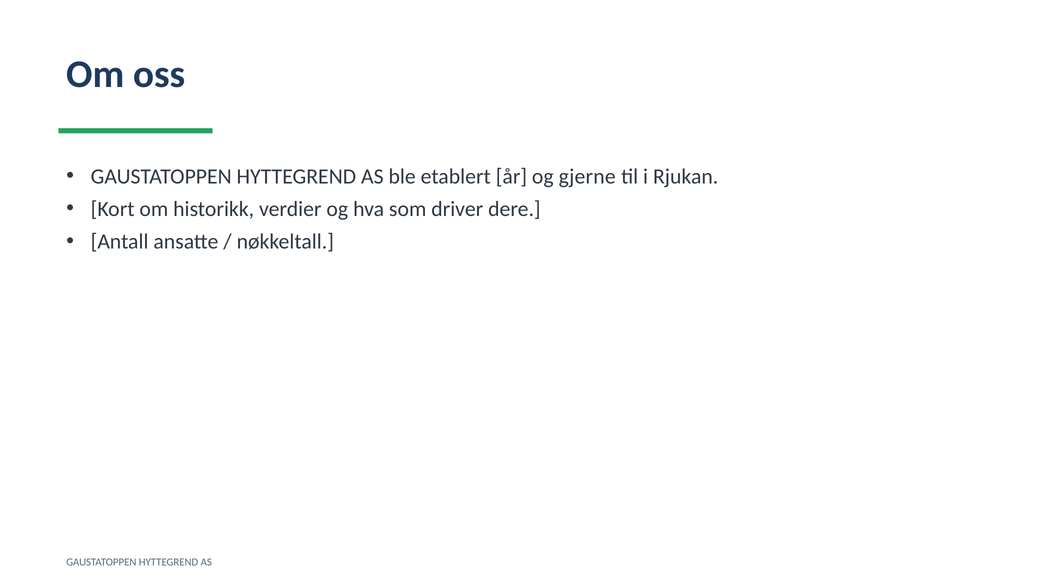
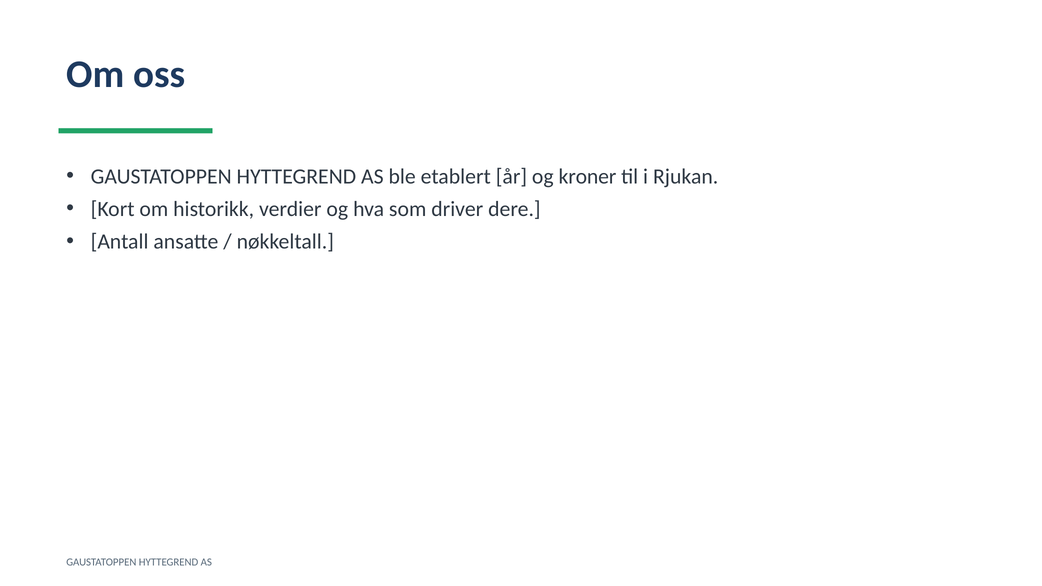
gjerne: gjerne -> kroner (587, 176)
